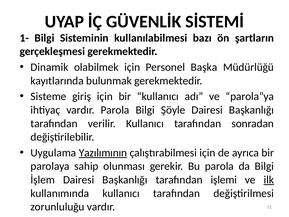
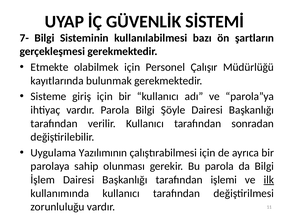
1-: 1- -> 7- (24, 38)
Dinamik: Dinamik -> Etmekte (50, 67)
Başka: Başka -> Çalışır (204, 67)
Yazılımının underline: present -> none (103, 153)
